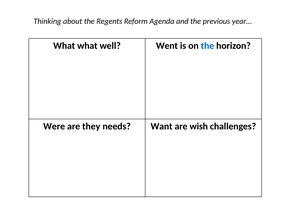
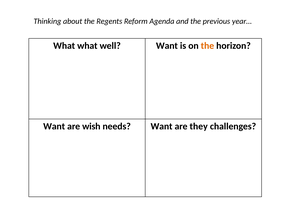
well Went: Went -> Want (167, 46)
the colour: blue -> orange (207, 46)
Were: Were -> Want (54, 126)
they: they -> wish (91, 126)
wish: wish -> they (199, 126)
